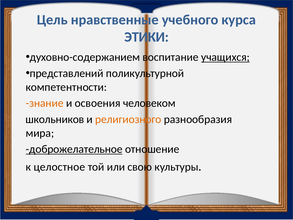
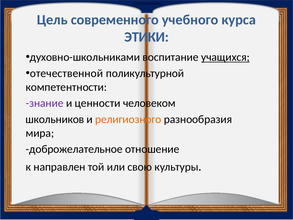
нравственные: нравственные -> современного (115, 20)
духовно-содержанием: духовно-содержанием -> духовно-школьниками (85, 57)
представлений: представлений -> отечественной (66, 73)
знание colour: orange -> purple (45, 103)
освоения: освоения -> ценности (98, 103)
доброжелательное underline: present -> none (74, 149)
целостное: целостное -> направлен (59, 167)
